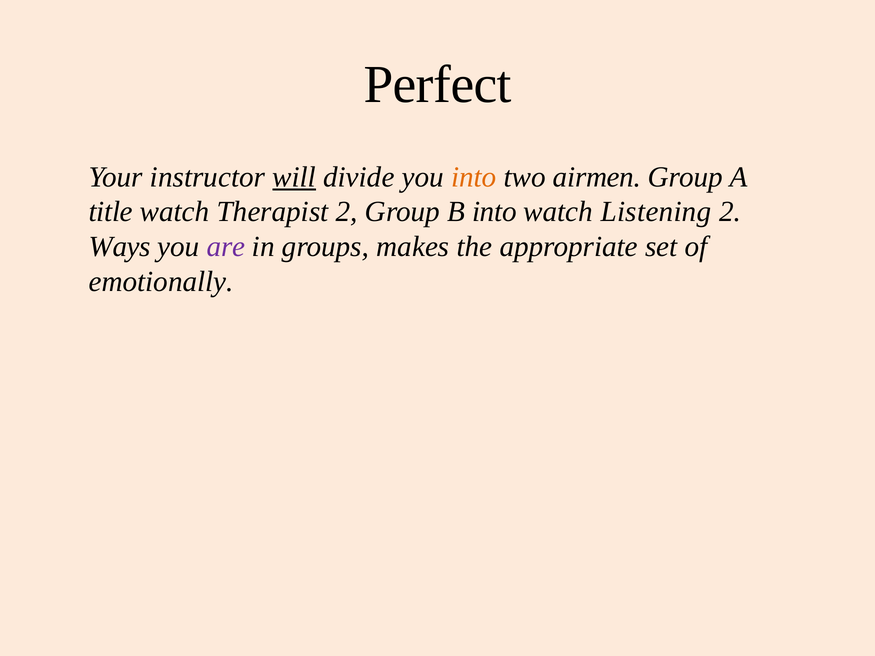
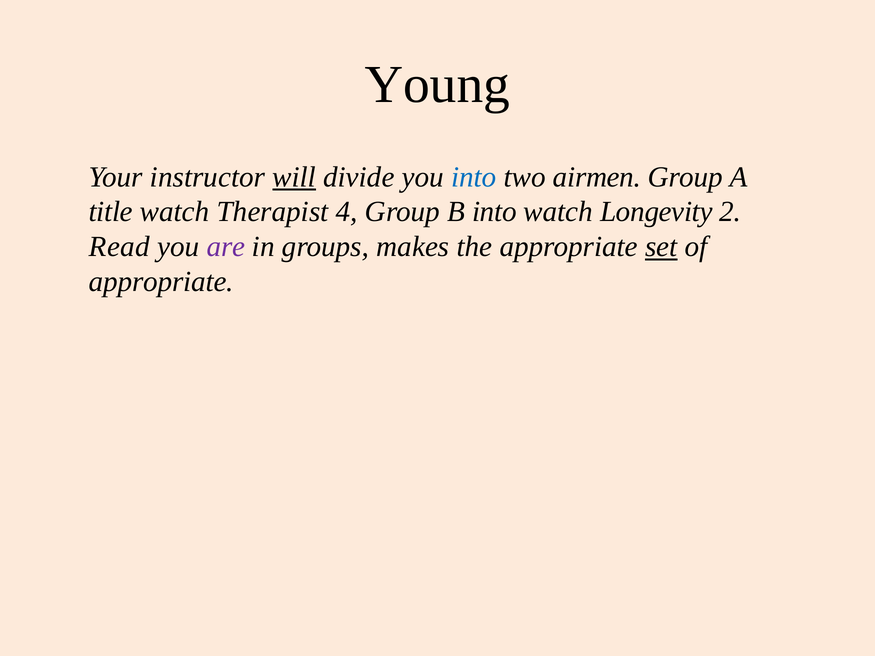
Perfect: Perfect -> Young (437, 85)
into colour: orange -> blue (474, 177)
Therapist 2: 2 -> 4 (347, 212)
Listening: Listening -> Longevity (656, 212)
Ways: Ways -> Read (119, 247)
set underline: none -> present (661, 247)
emotionally: emotionally -> appropriate (161, 282)
